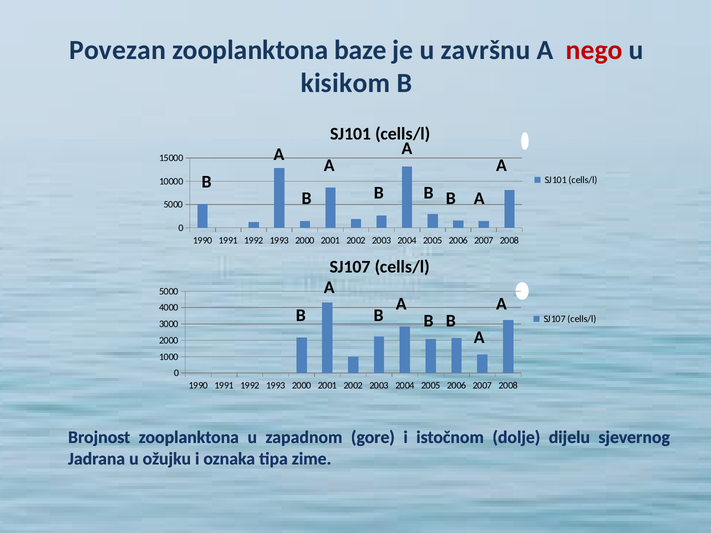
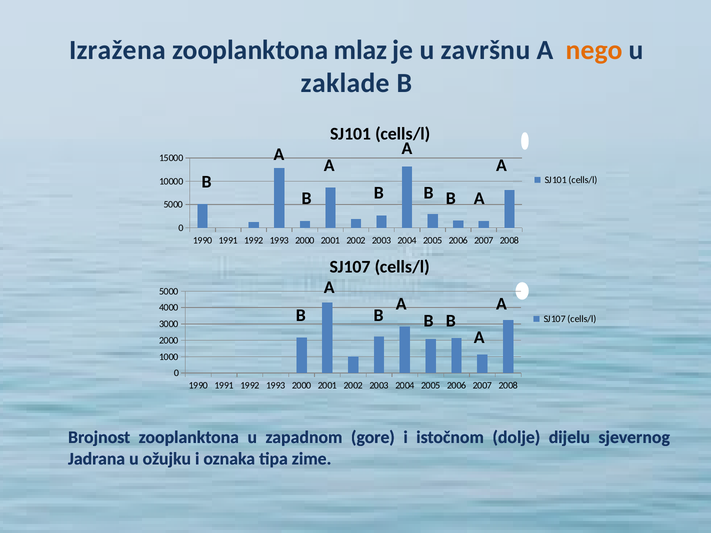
Povezan: Povezan -> Izražena (117, 50)
baze: baze -> mlaz (361, 50)
nego colour: red -> orange (594, 50)
kisikom: kisikom -> zaklade (345, 83)
